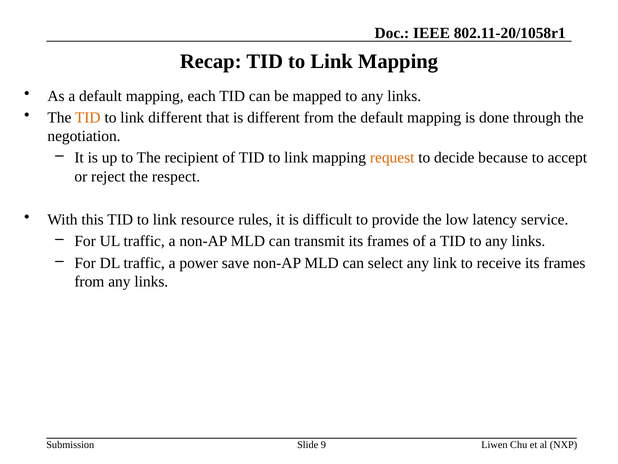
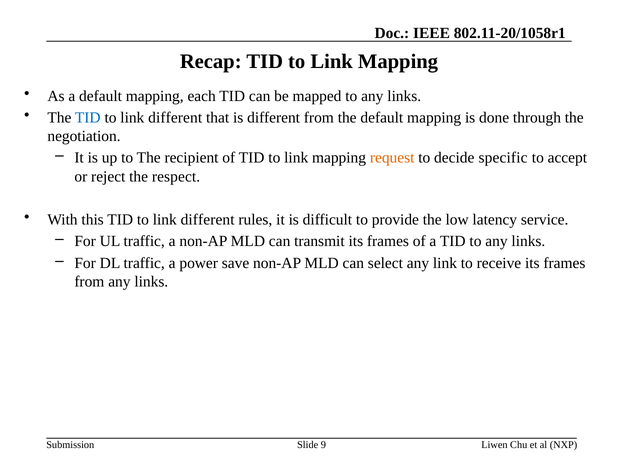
TID colour: orange -> blue (88, 118)
because: because -> specific (503, 158)
resource: resource -> different (208, 219)
